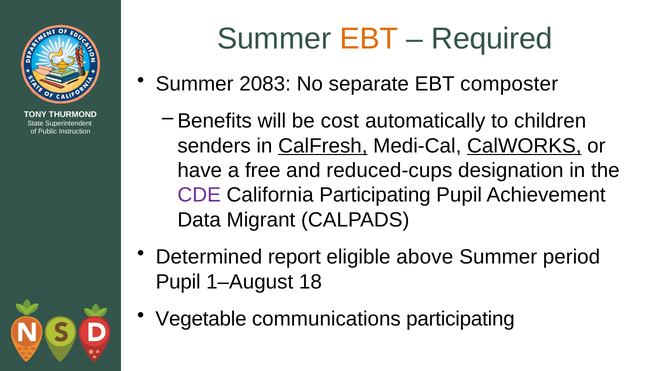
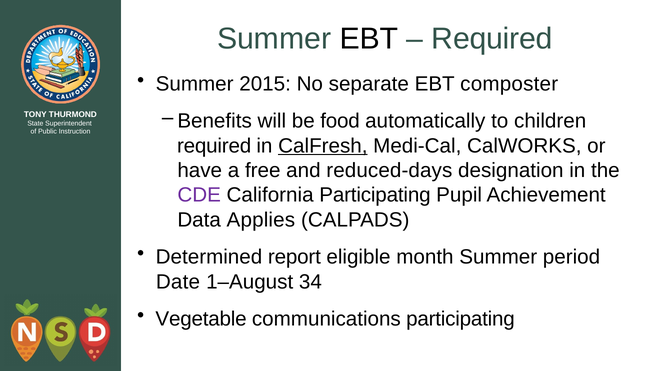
EBT colour: orange -> black (369, 39)
2083: 2083 -> 2015 (265, 84)
cost: cost -> food (340, 121)
senders: senders -> required (214, 146)
CalWORKS underline: present -> none (524, 146)
reduced-cups: reduced-cups -> reduced-days (389, 171)
Migrant: Migrant -> Applies (261, 220)
above: above -> month (425, 257)
Pupil: Pupil -> Date (178, 282)
18: 18 -> 34 (310, 282)
